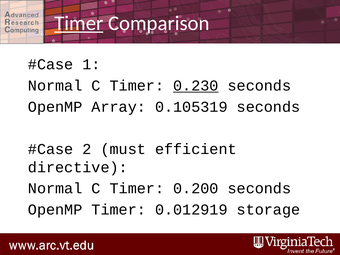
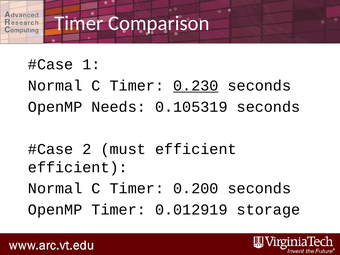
Timer underline: present -> none (79, 23)
Array: Array -> Needs (119, 107)
directive: directive -> efficient (78, 167)
